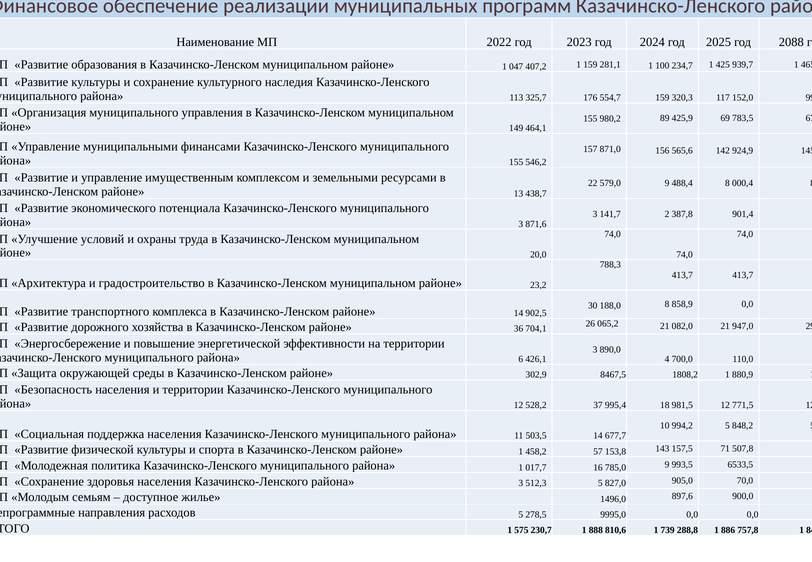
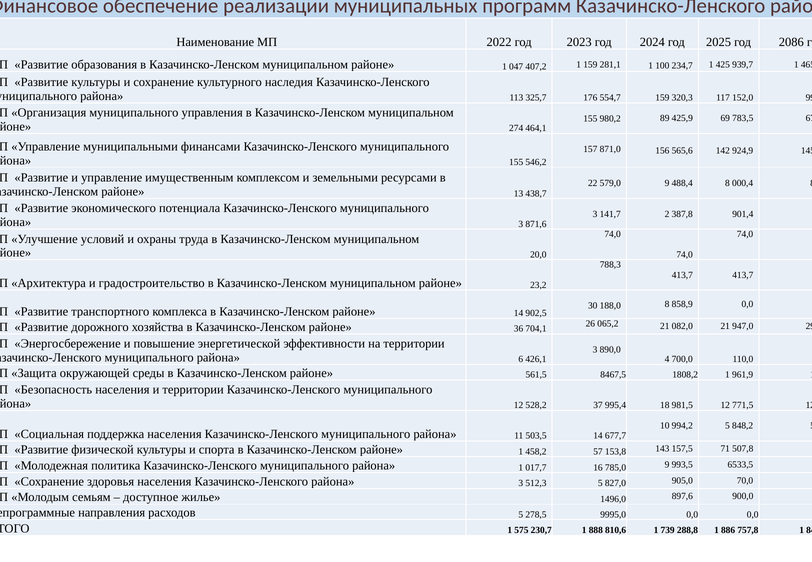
2088: 2088 -> 2086 (791, 42)
149: 149 -> 274 (516, 128)
302,9: 302,9 -> 561,5 (536, 375)
880,9: 880,9 -> 961,9 (743, 375)
